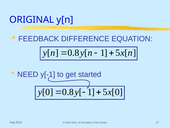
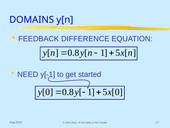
ORIGINAL: ORIGINAL -> DOMAINS (32, 20)
